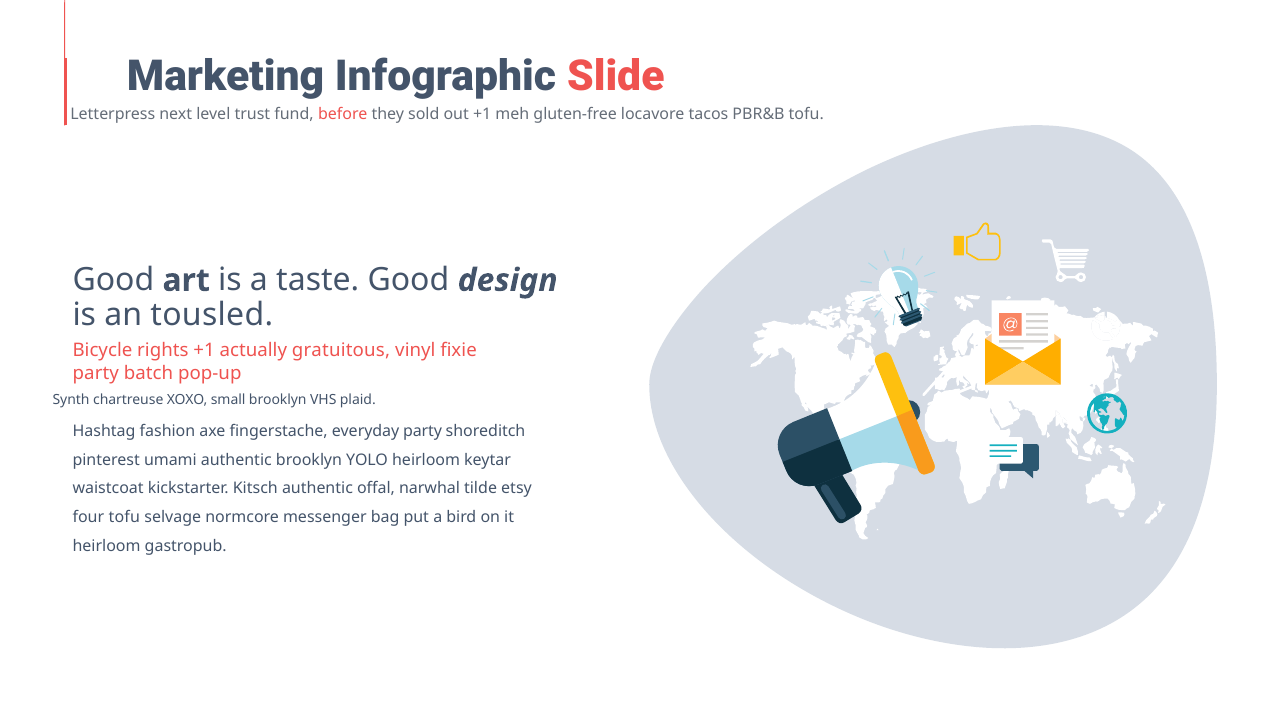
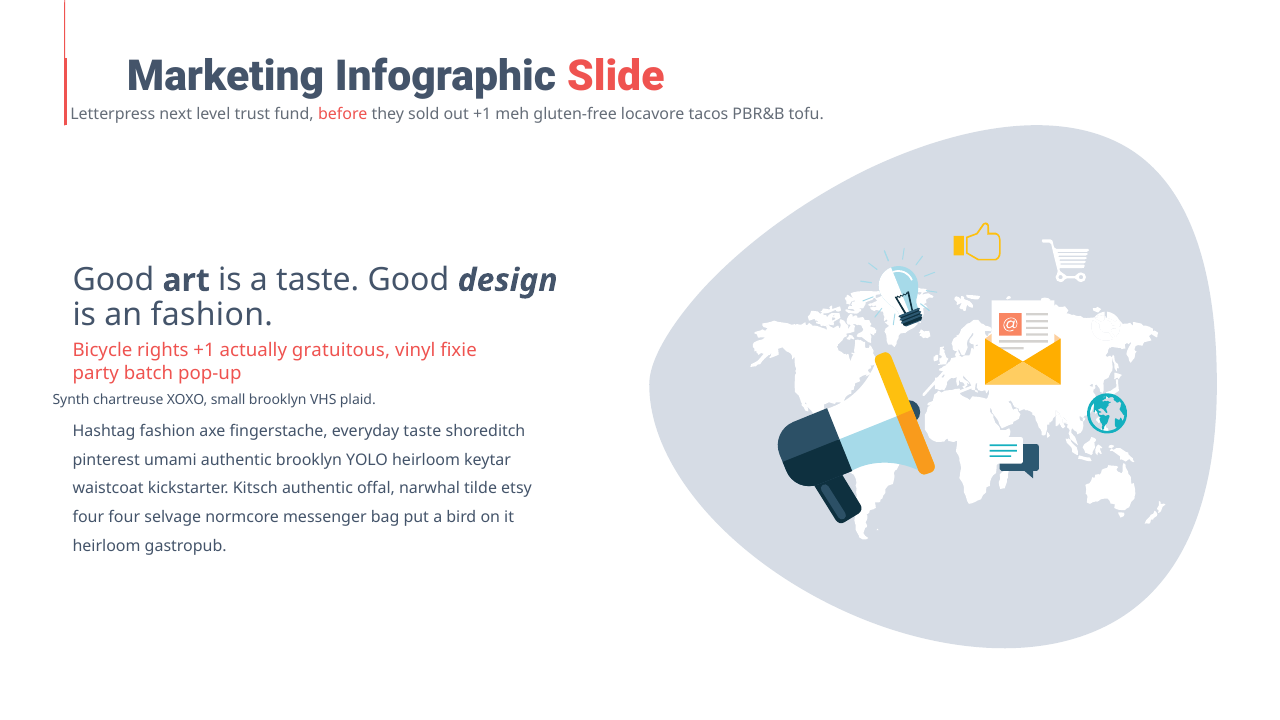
an tousled: tousled -> fashion (212, 315)
everyday party: party -> taste (422, 431)
four tofu: tofu -> four (124, 517)
